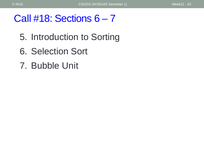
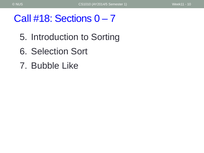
Sections 6: 6 -> 0 (97, 19)
Unit: Unit -> Like (70, 66)
